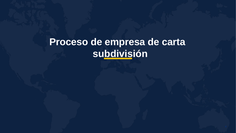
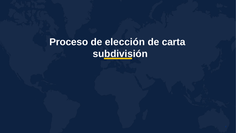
empresa: empresa -> elección (125, 42)
